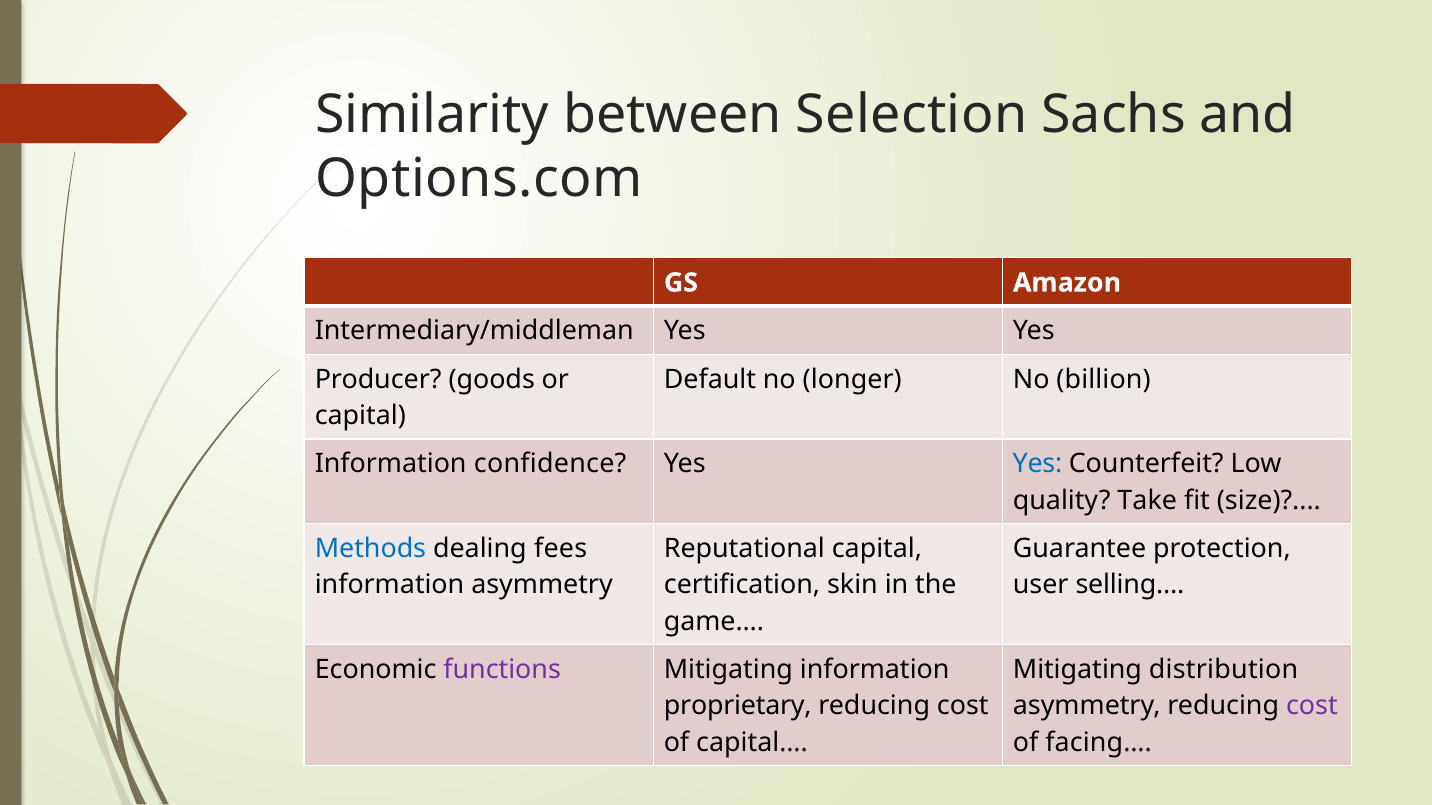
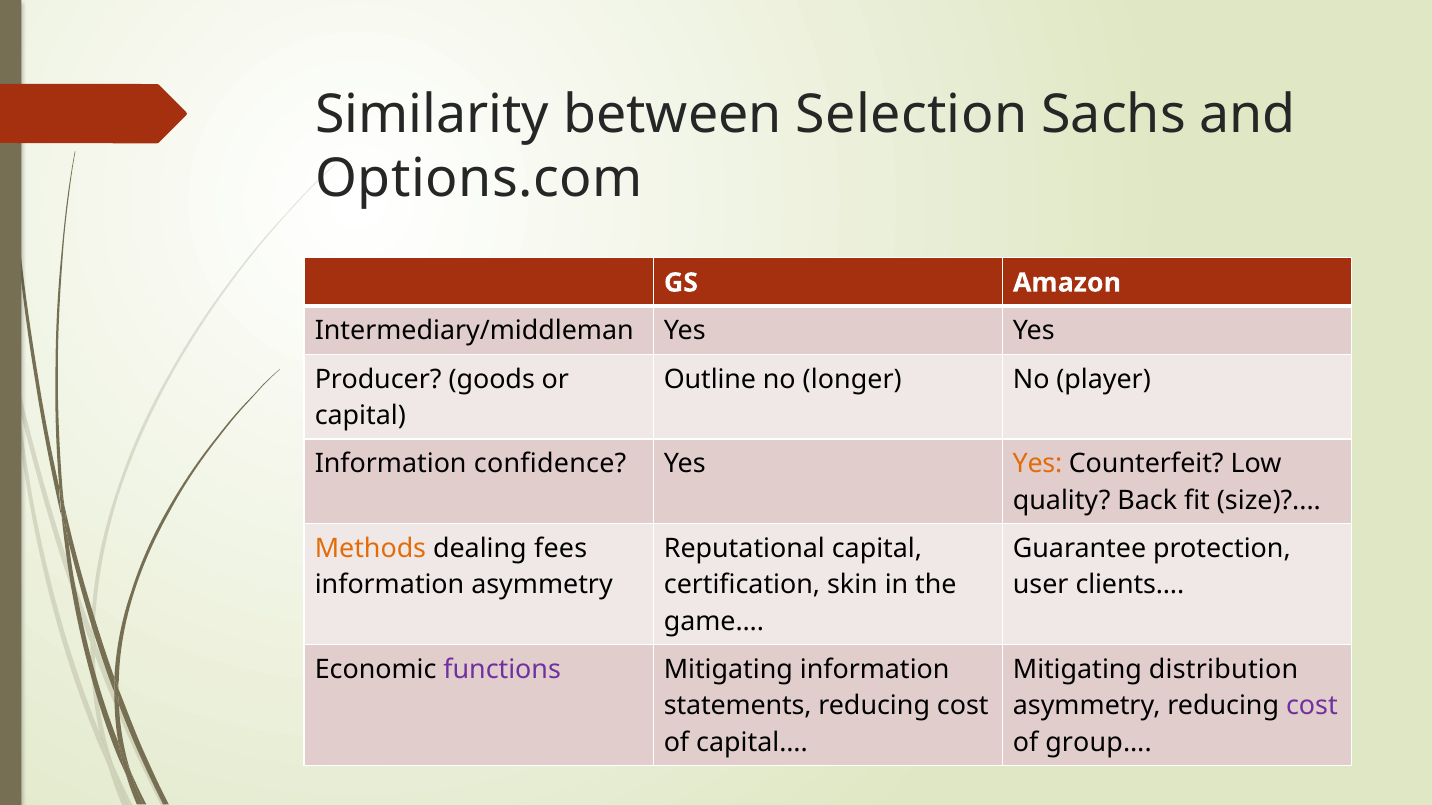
Default: Default -> Outline (710, 380)
billion: billion -> player (1104, 380)
Yes colour: blue -> orange (1037, 464)
Take: Take -> Back (1147, 501)
Methods colour: blue -> orange (370, 549)
selling…: selling… -> clients… (1130, 585)
proprietary: proprietary -> statements (738, 706)
facing…: facing… -> group… (1099, 743)
